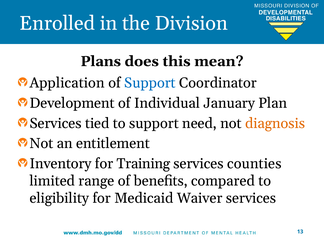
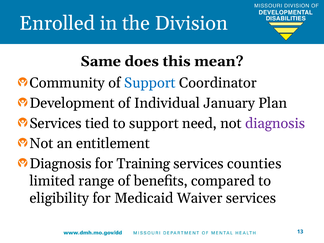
Plans: Plans -> Same (101, 61)
Application: Application -> Community (67, 83)
diagnosis colour: orange -> purple (275, 123)
Inventory: Inventory -> Diagnosis (61, 164)
